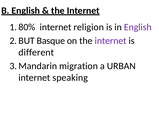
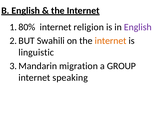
Basque: Basque -> Swahili (51, 41)
internet colour: purple -> orange (111, 41)
different: different -> linguistic (36, 52)
URBAN: URBAN -> GROUP (121, 66)
